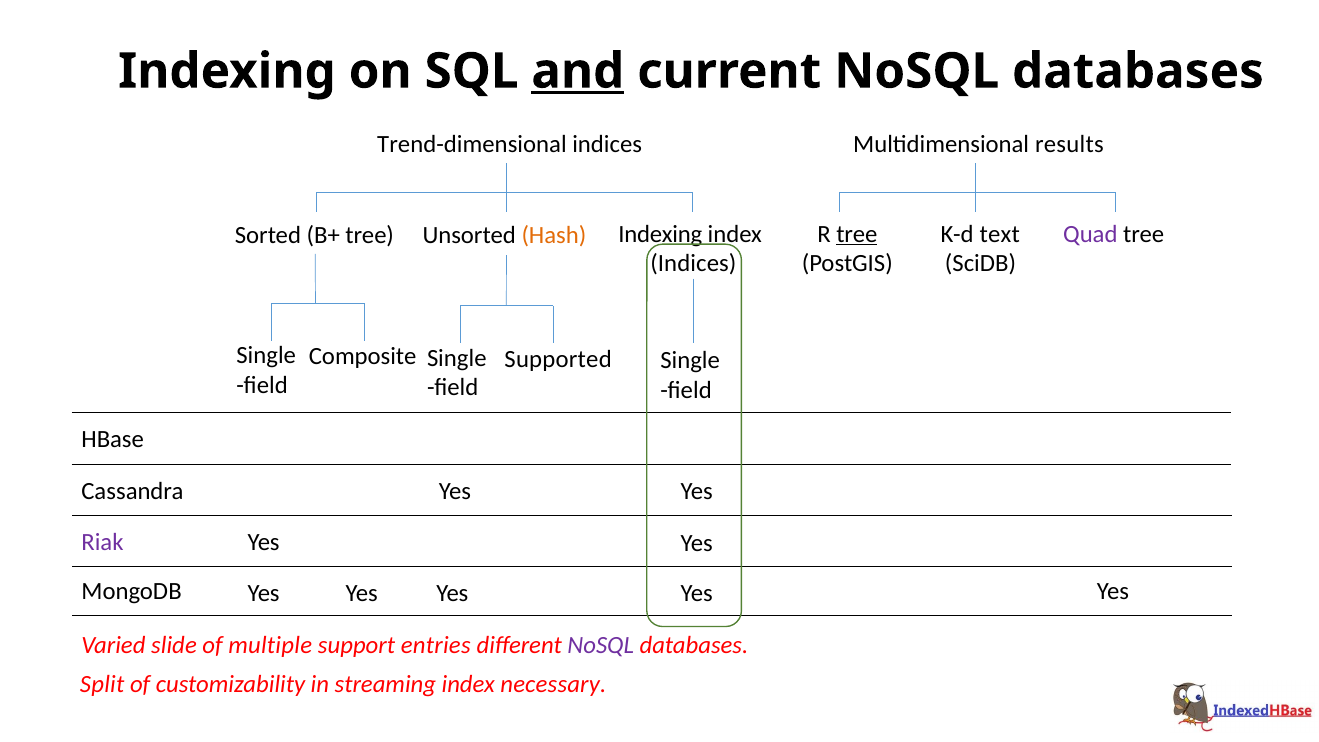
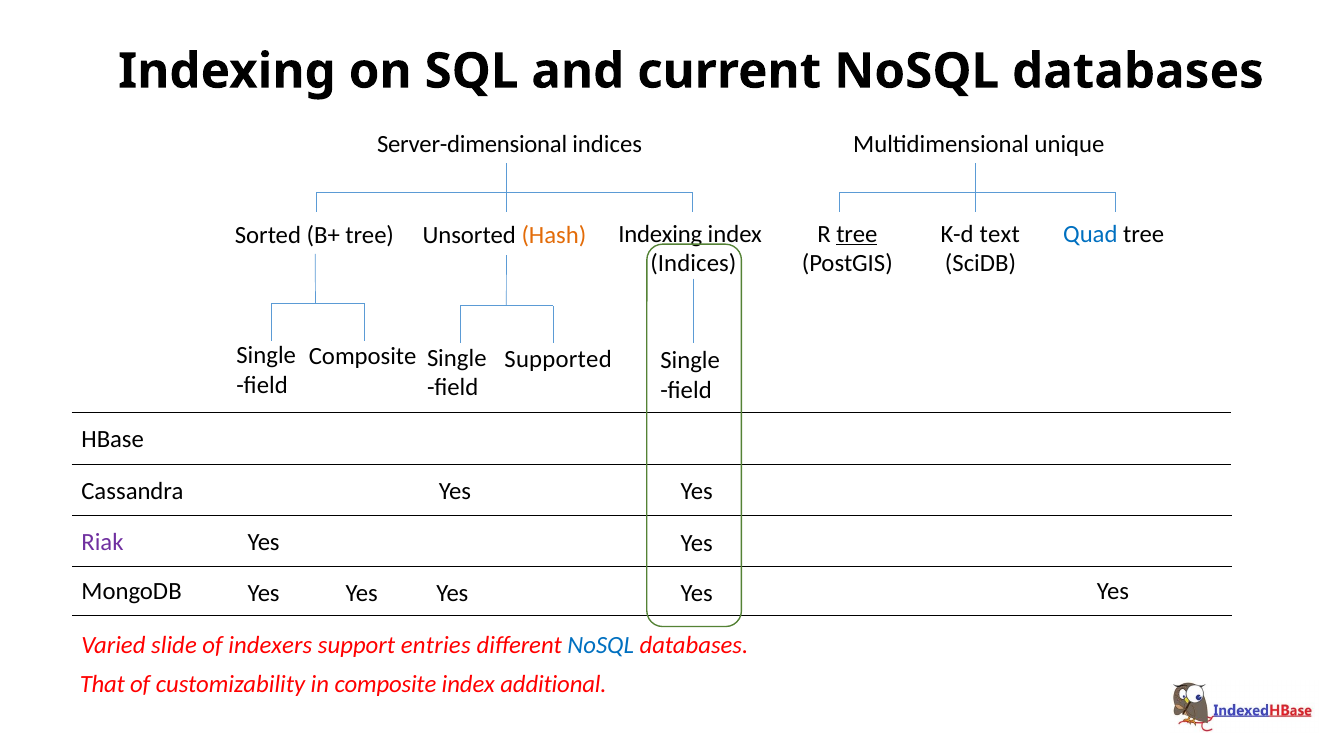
and underline: present -> none (578, 71)
Trend-dimensional: Trend-dimensional -> Server-dimensional (472, 145)
results: results -> unique (1070, 144)
Quad colour: purple -> blue (1090, 234)
multiple: multiple -> indexers (270, 645)
NoSQL colour: purple -> blue (601, 645)
Split: Split -> That (102, 685)
in streaming: streaming -> composite (385, 685)
necessary: necessary -> additional (554, 685)
